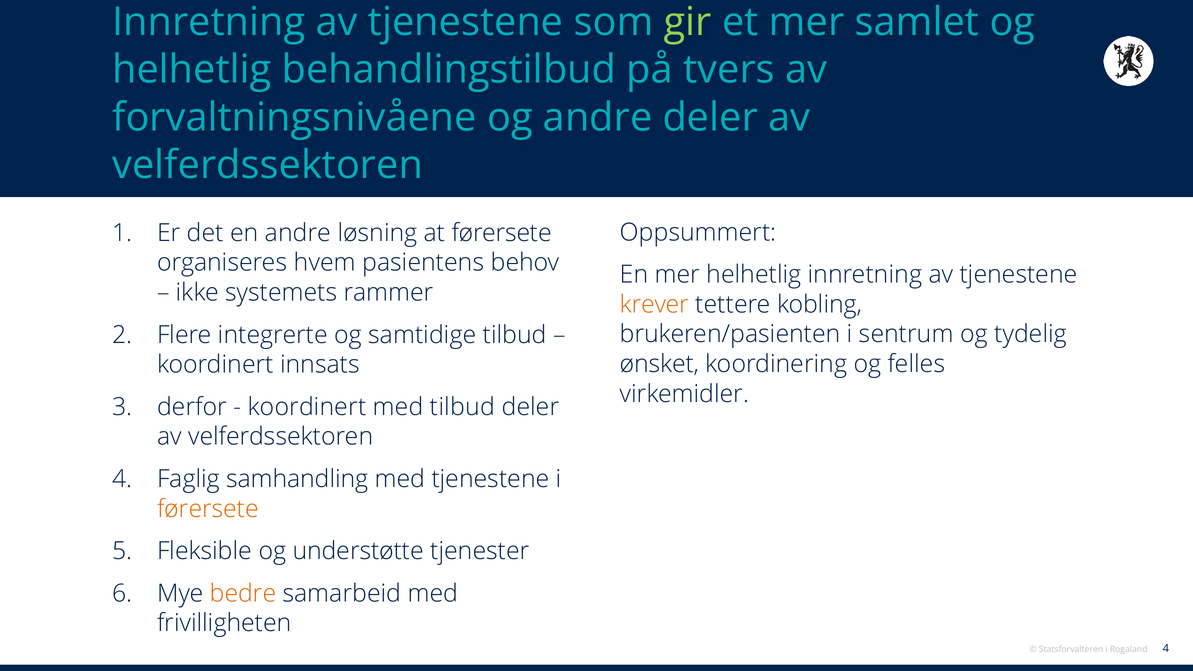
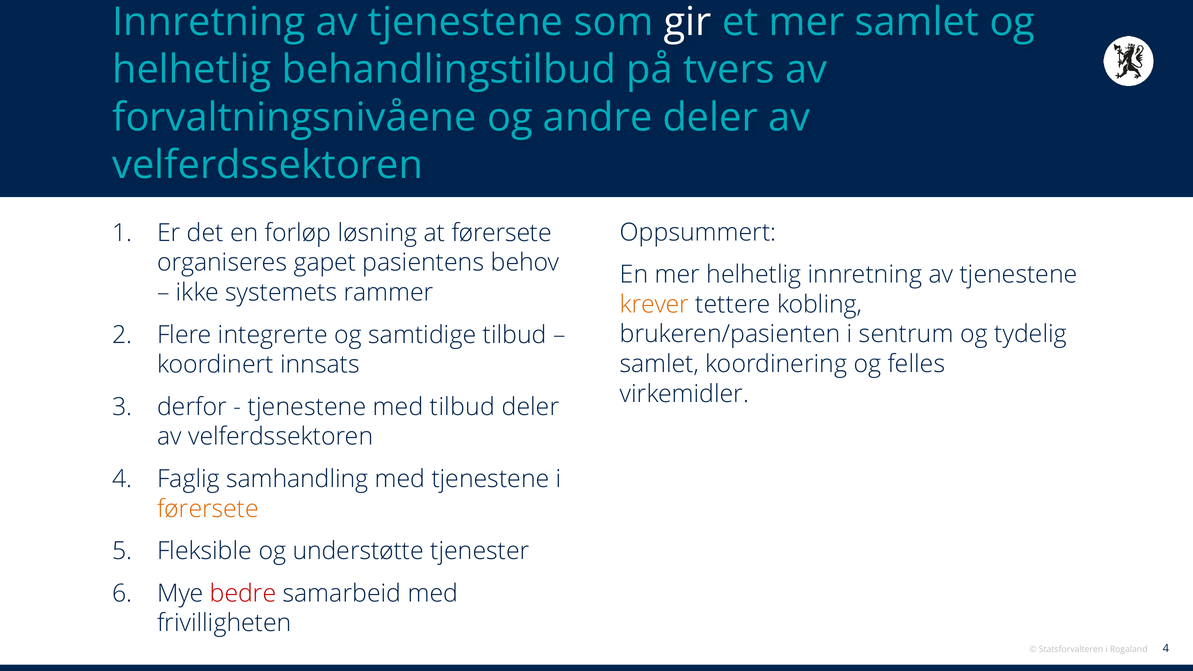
gir colour: light green -> white (688, 22)
en andre: andre -> forløp (298, 233)
hvem: hvem -> gapet (325, 263)
ønsket: ønsket -> samlet (659, 364)
koordinert: koordinert -> tjenestene (307, 407)
bedre colour: orange -> red (243, 593)
